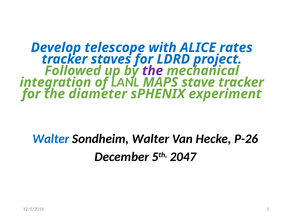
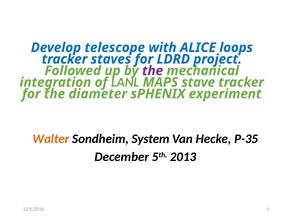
rates: rates -> loops (236, 48)
Walter colour: blue -> orange (51, 139)
Sondheim Walter: Walter -> System (151, 139)
P-26: P-26 -> P-35 (246, 139)
2047: 2047 -> 2013 (183, 157)
